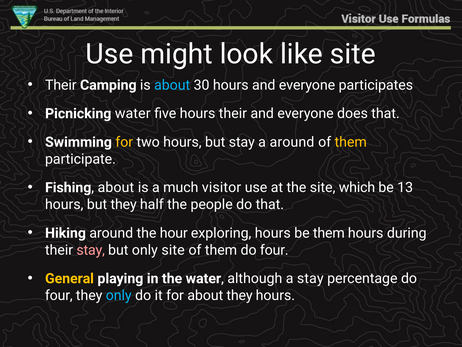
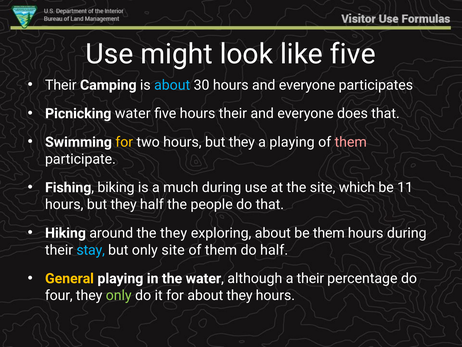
like site: site -> five (353, 54)
two hours but stay: stay -> they (242, 142)
a around: around -> playing (292, 142)
them colour: yellow -> pink (351, 142)
Fishing about: about -> biking (116, 187)
much visitor: visitor -> during (222, 187)
13: 13 -> 11 (405, 187)
the hour: hour -> they (174, 233)
exploring hours: hours -> about (273, 233)
stay colour: pink -> light blue (91, 250)
them do four: four -> half (274, 250)
a stay: stay -> their (310, 278)
only colour: light blue -> light green (119, 295)
